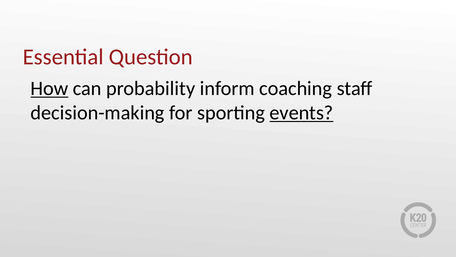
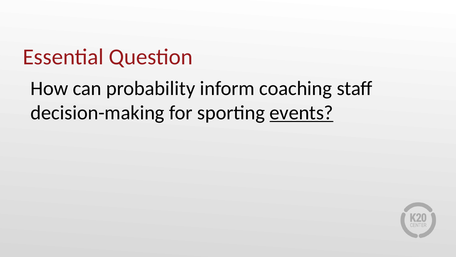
How underline: present -> none (49, 88)
